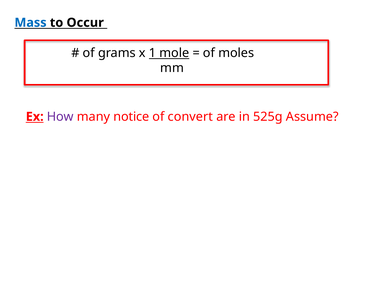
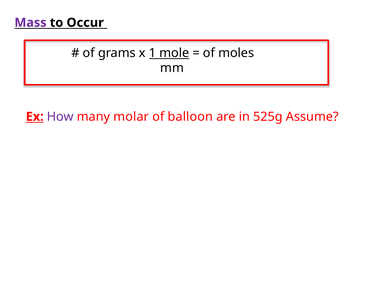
Mass colour: blue -> purple (30, 23)
notice: notice -> molar (131, 117)
convert: convert -> balloon (190, 117)
